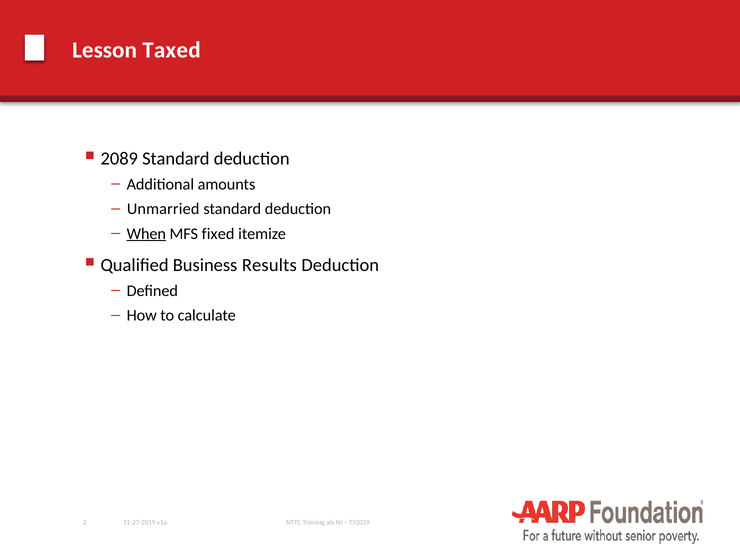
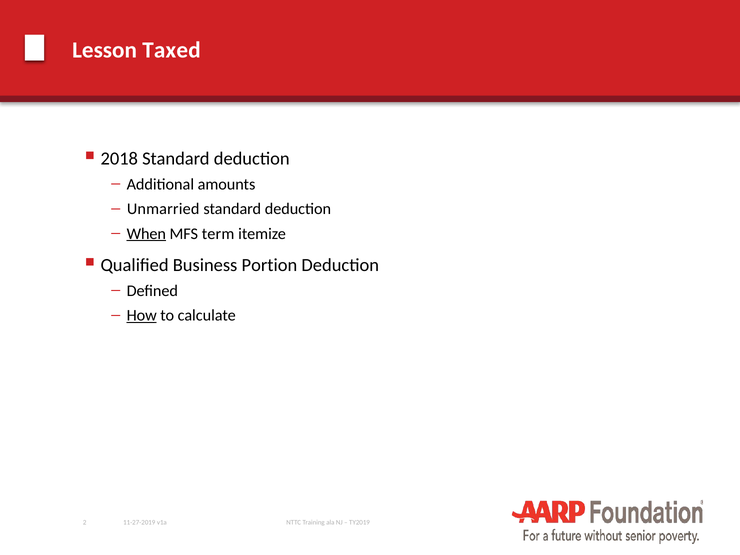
2089: 2089 -> 2018 (119, 159)
fixed: fixed -> term (218, 234)
Results: Results -> Portion (269, 265)
How underline: none -> present (142, 316)
